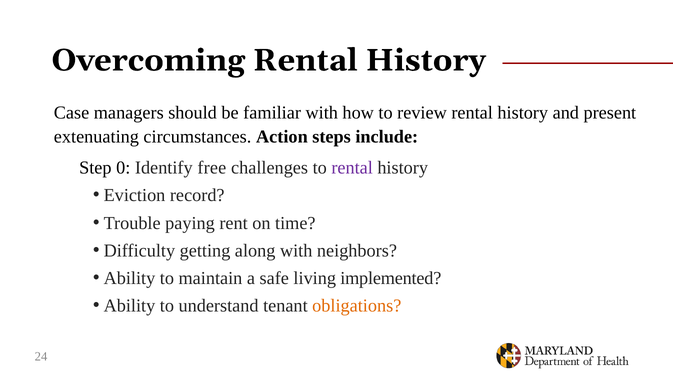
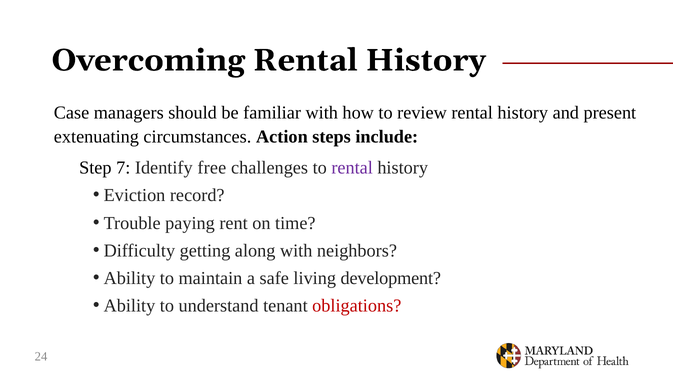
0: 0 -> 7 (123, 168)
implemented: implemented -> development (391, 278)
obligations colour: orange -> red (357, 306)
